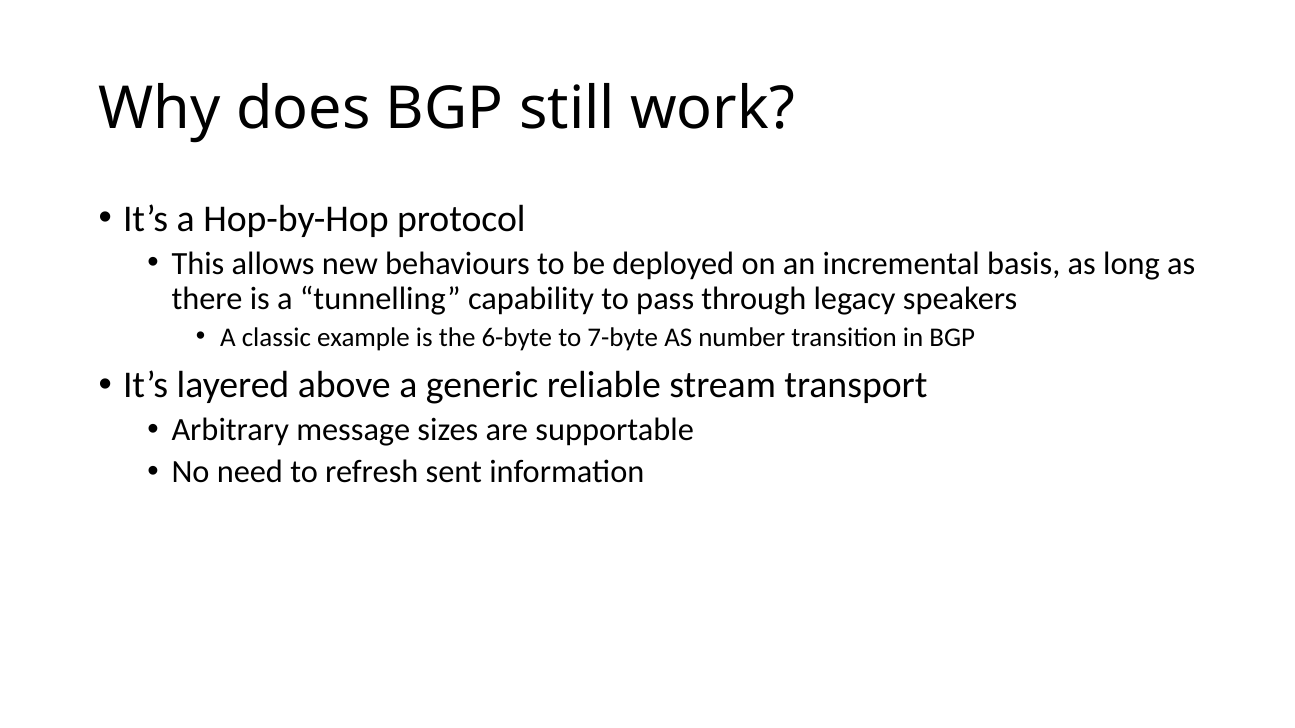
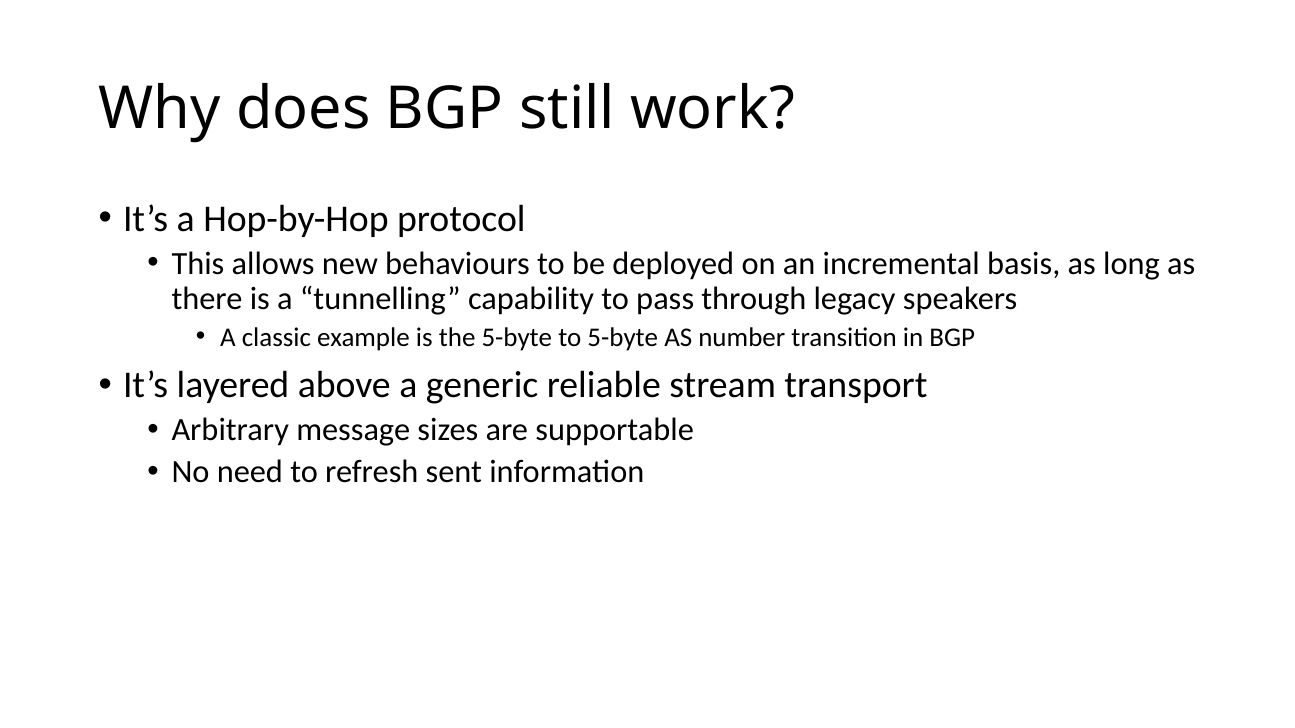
the 6-byte: 6-byte -> 5-byte (517, 337)
to 7-byte: 7-byte -> 5-byte (623, 337)
